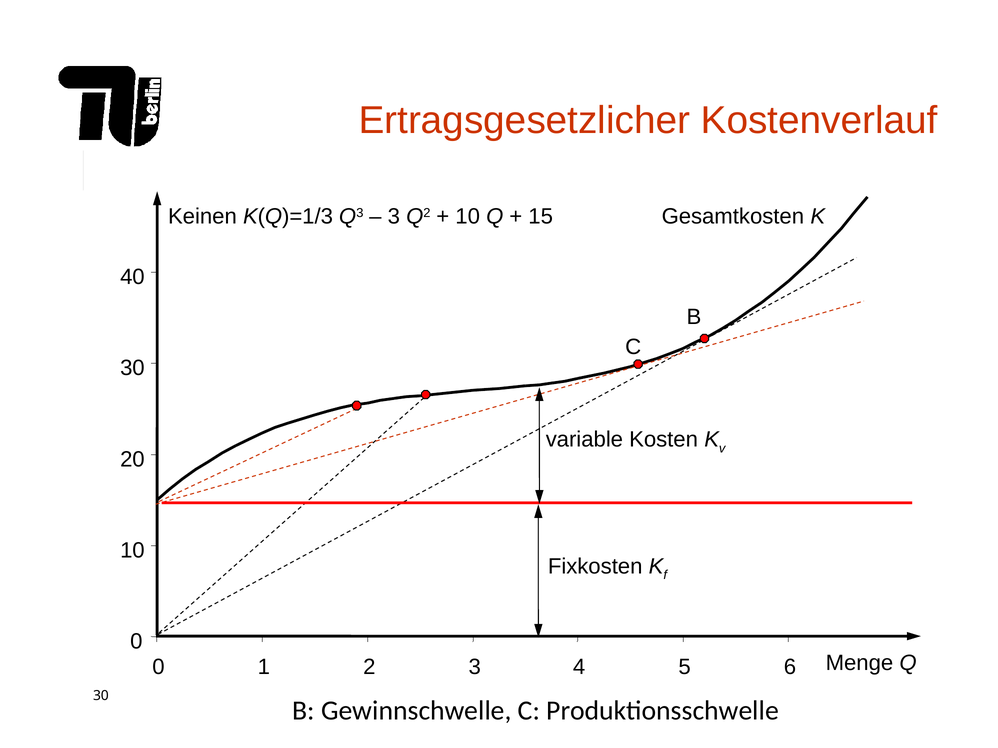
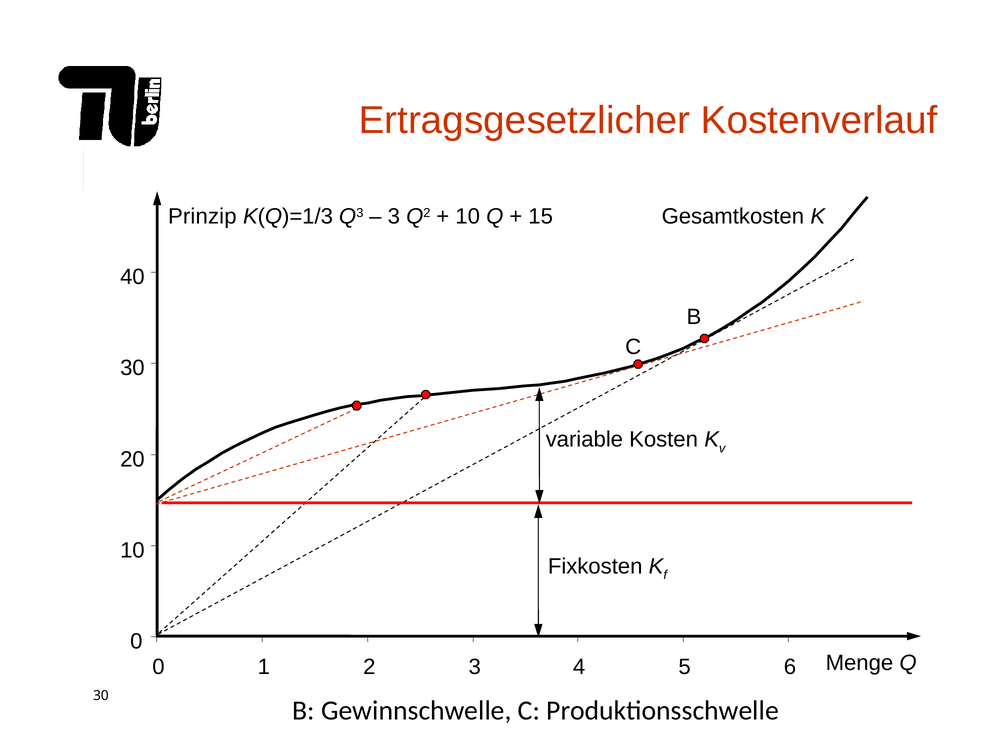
Keinen: Keinen -> Prinzip (202, 217)
